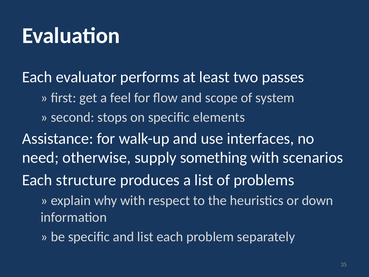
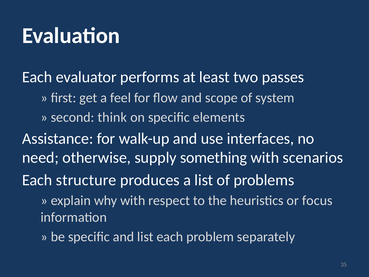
stops: stops -> think (112, 117)
down: down -> focus (317, 200)
